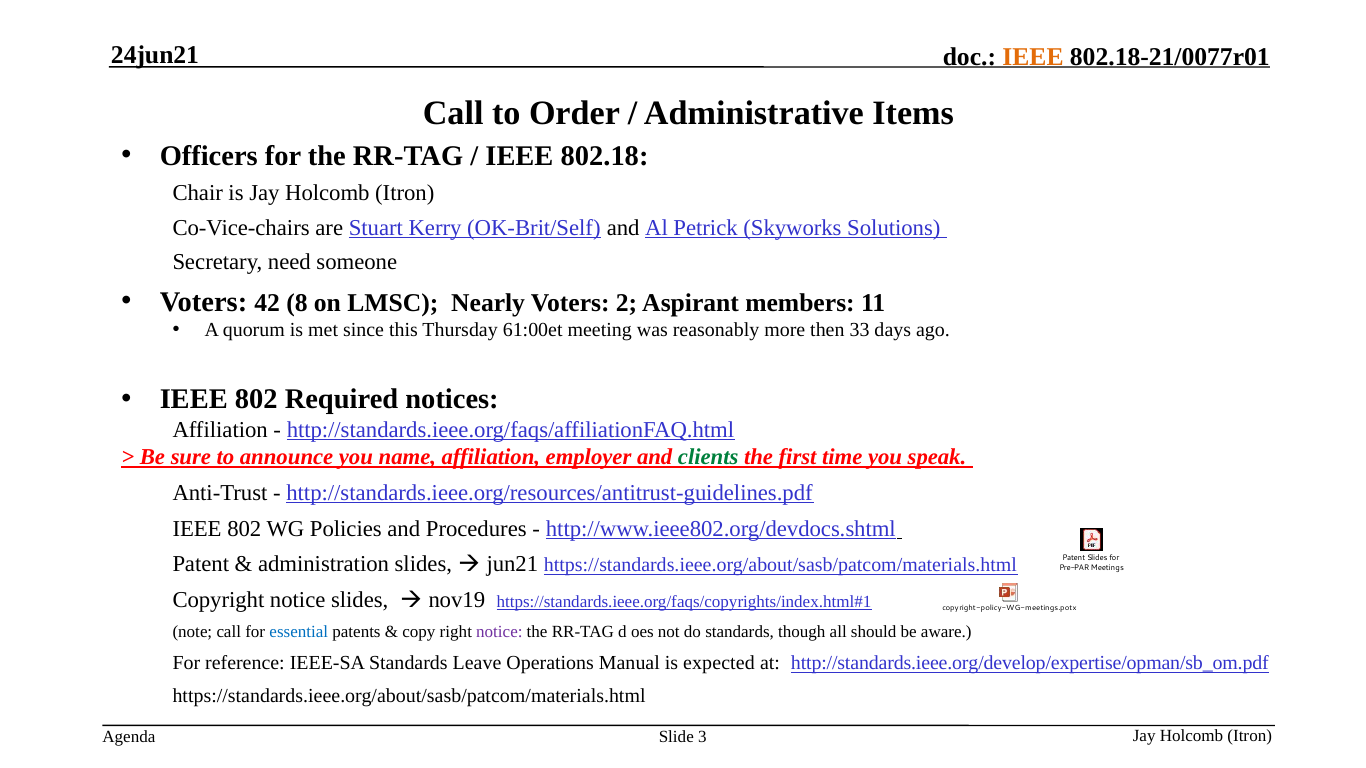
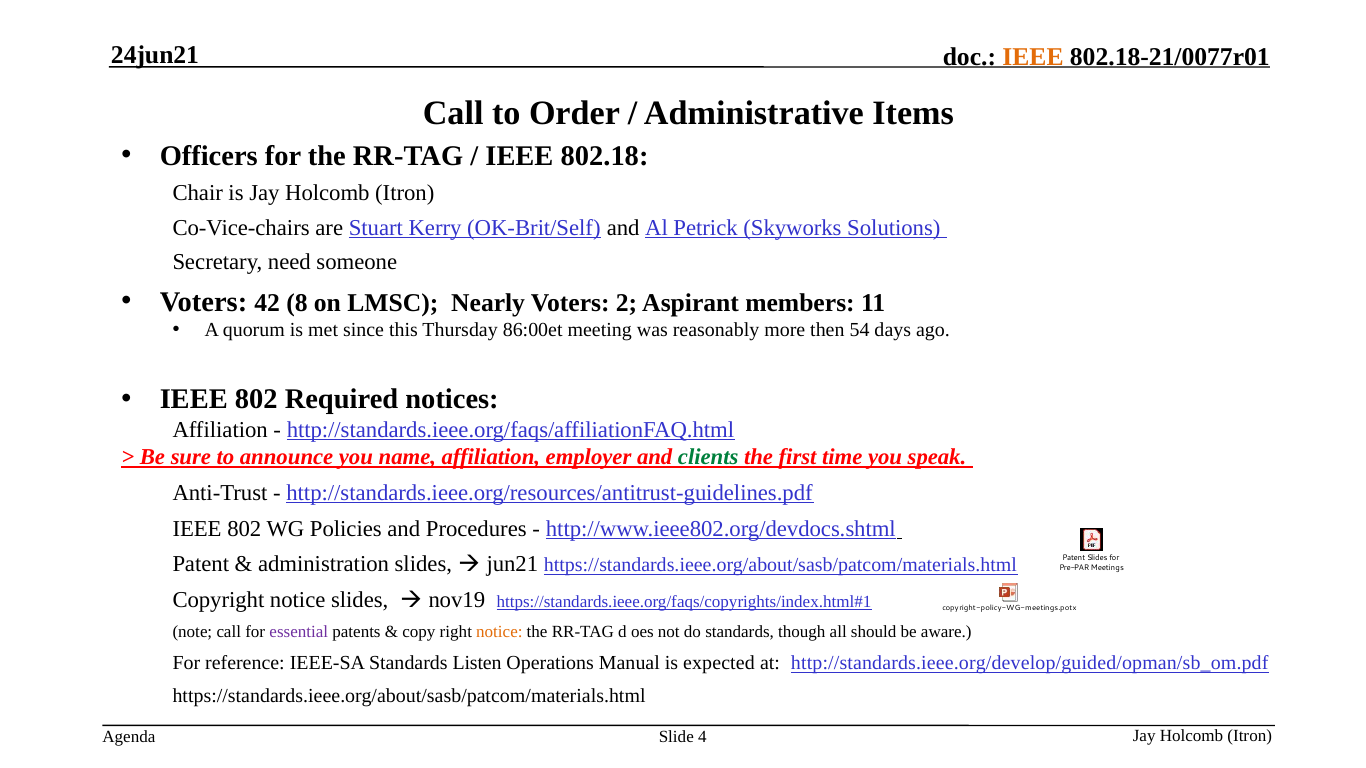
61:00et: 61:00et -> 86:00et (533, 330)
33: 33 -> 54 (860, 330)
essential colour: blue -> purple (299, 633)
notice colour: purple -> orange (499, 633)
Leave: Leave -> Listen (477, 664)
http://standards.ieee.org/develop/expertise/opman/sb_om.pdf: http://standards.ieee.org/develop/expertise/opman/sb_om.pdf -> http://standards.ieee.org/develop/guided/opman/sb_om.pdf (1030, 664)
3: 3 -> 4 (702, 737)
